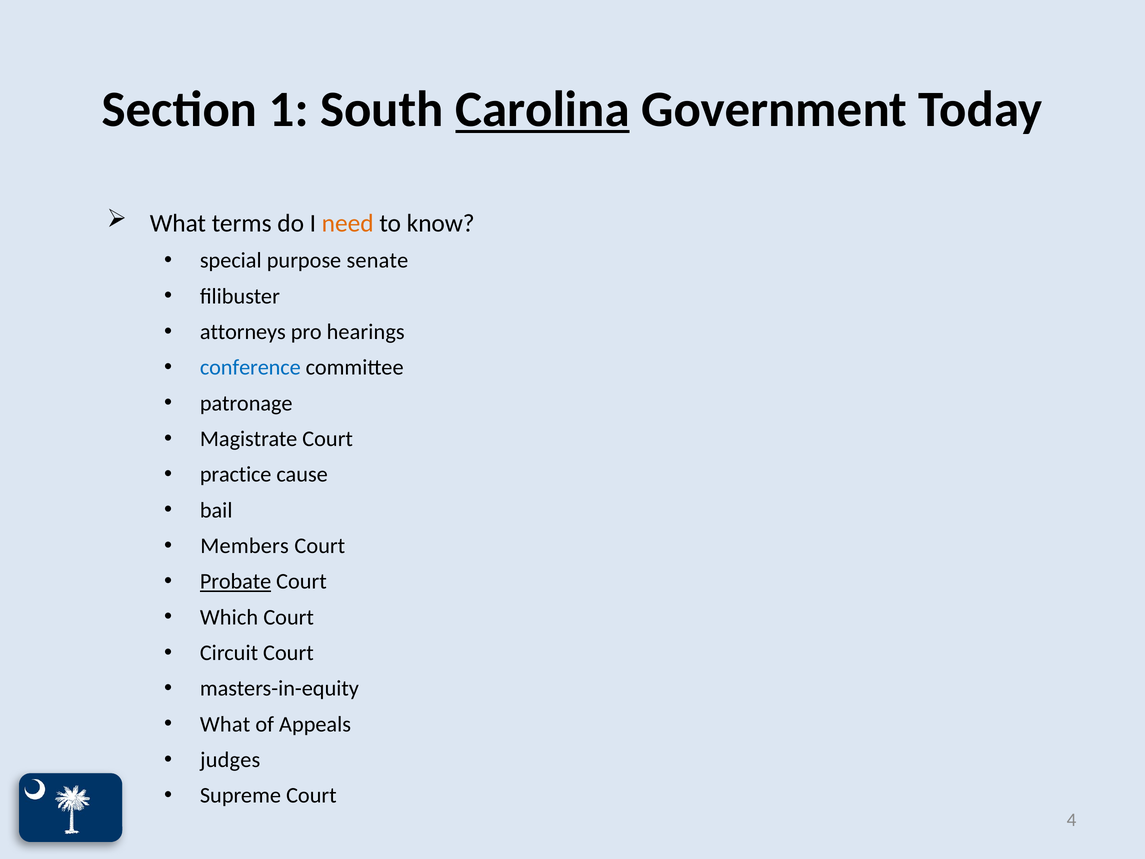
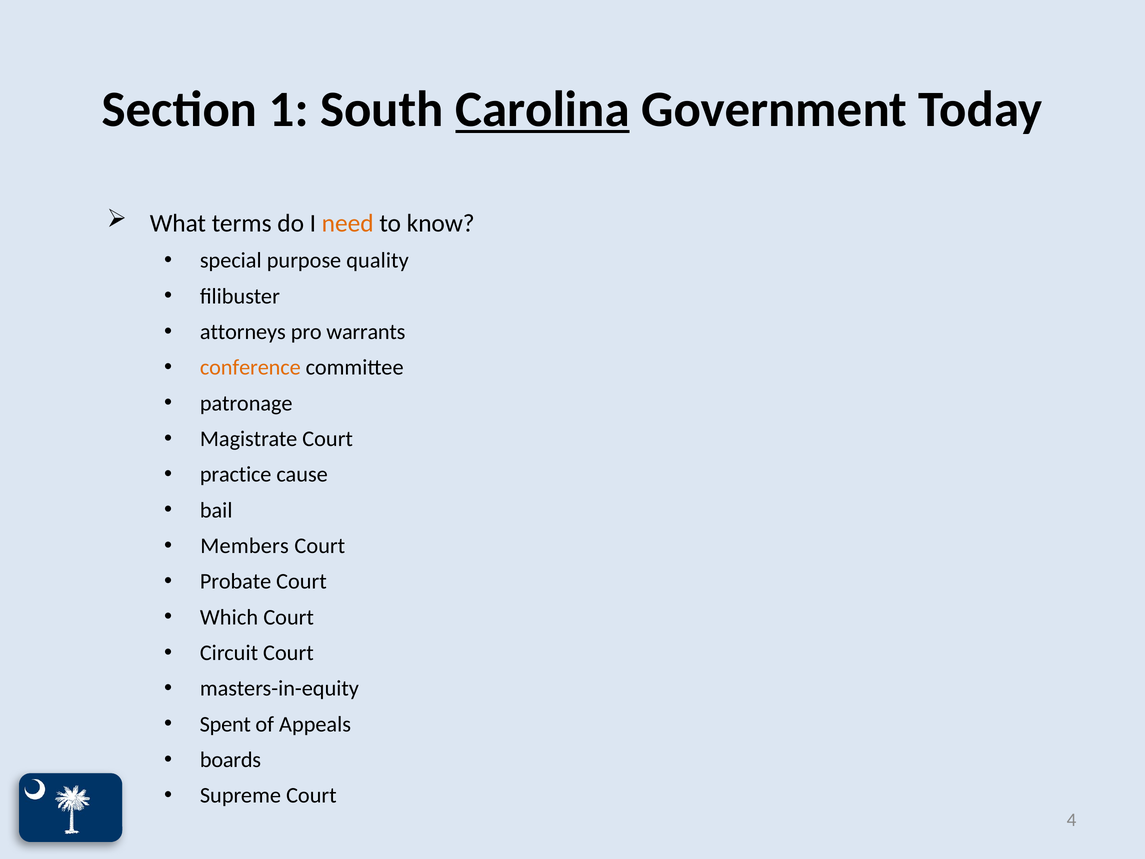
senate: senate -> quality (377, 260)
hearings: hearings -> warrants (366, 332)
conference colour: blue -> orange (250, 367)
Probate underline: present -> none (236, 581)
What: What -> Spent (225, 724)
judges: judges -> boards (230, 760)
